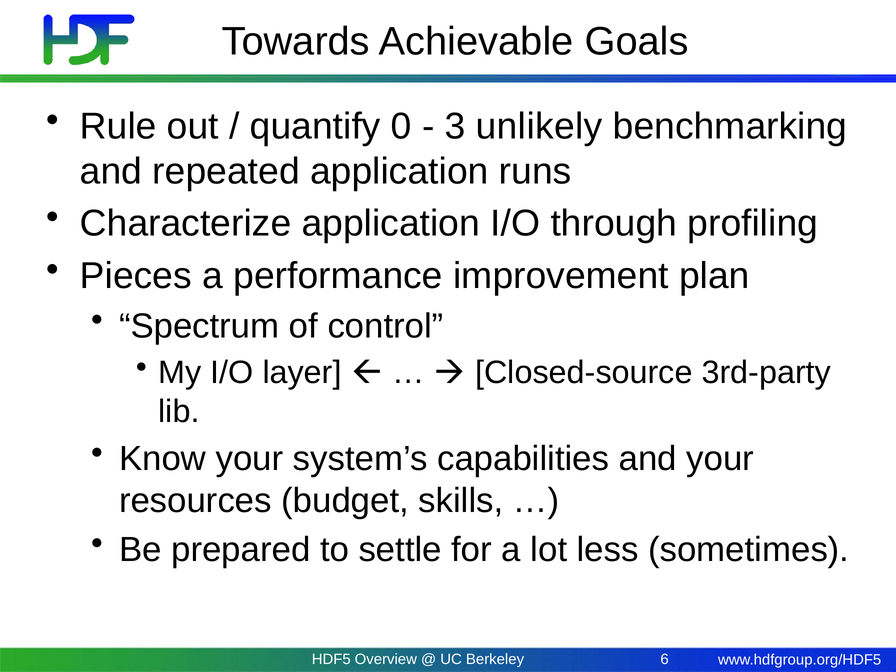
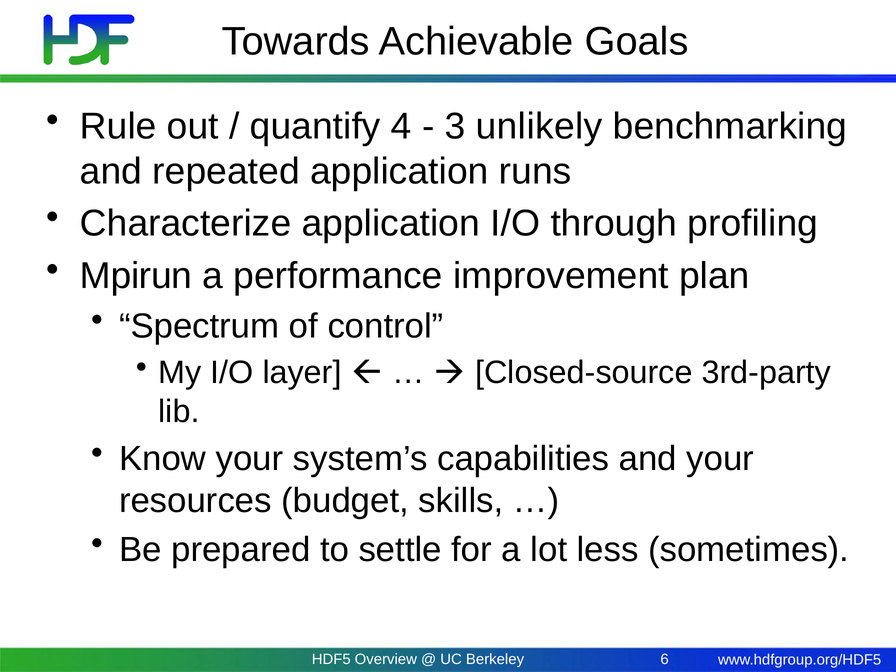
0: 0 -> 4 (401, 127)
Pieces: Pieces -> Mpirun (136, 276)
